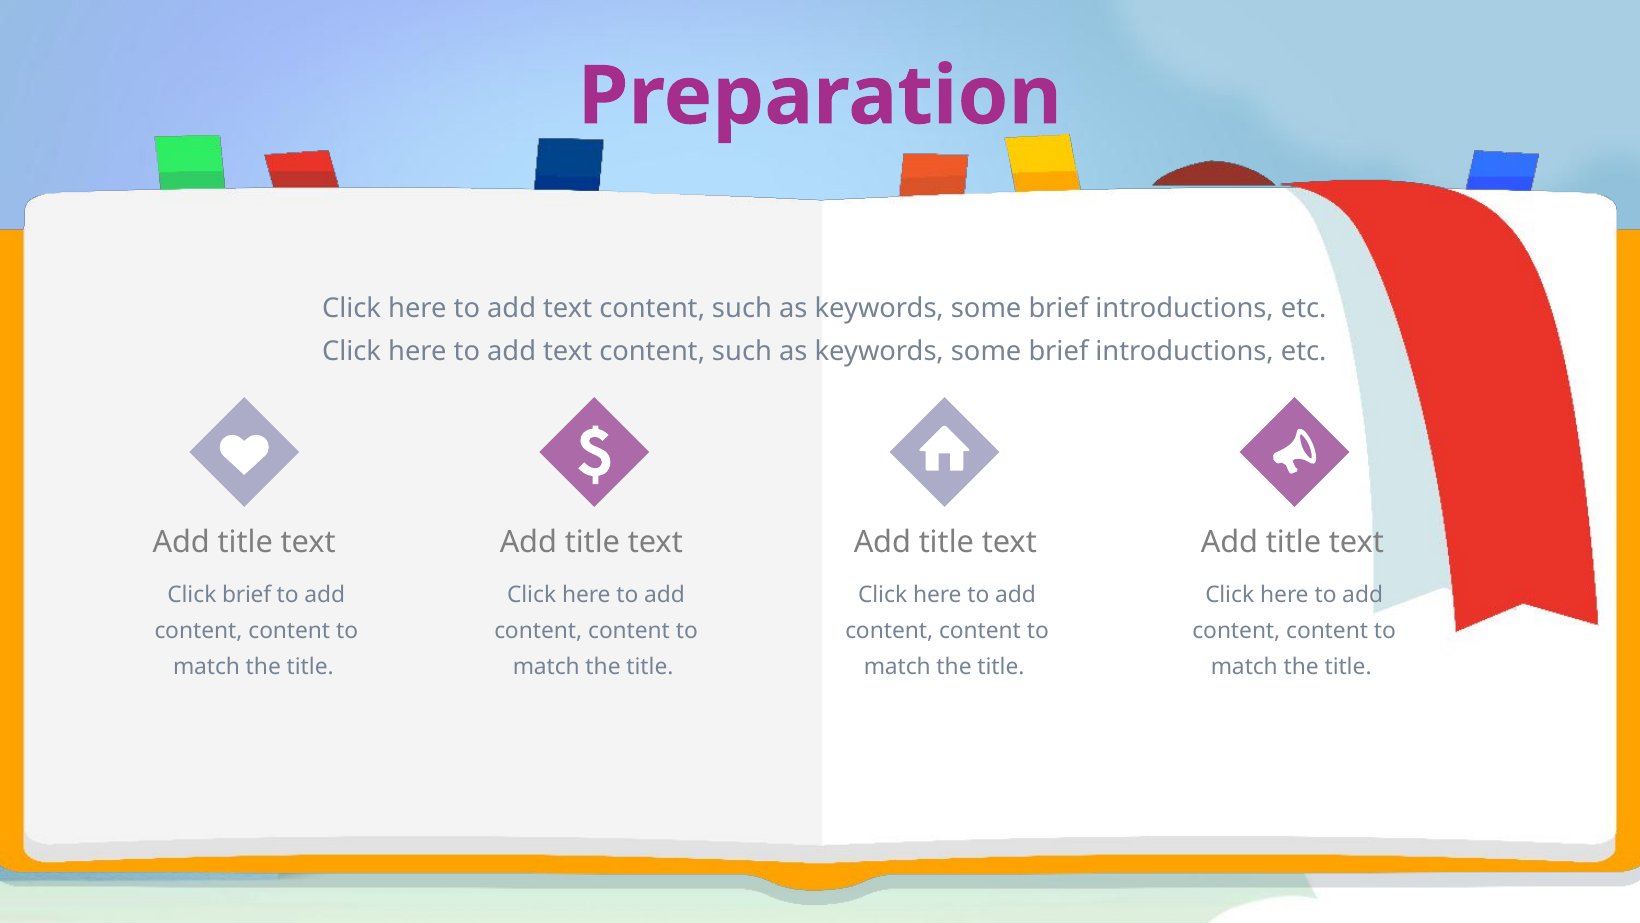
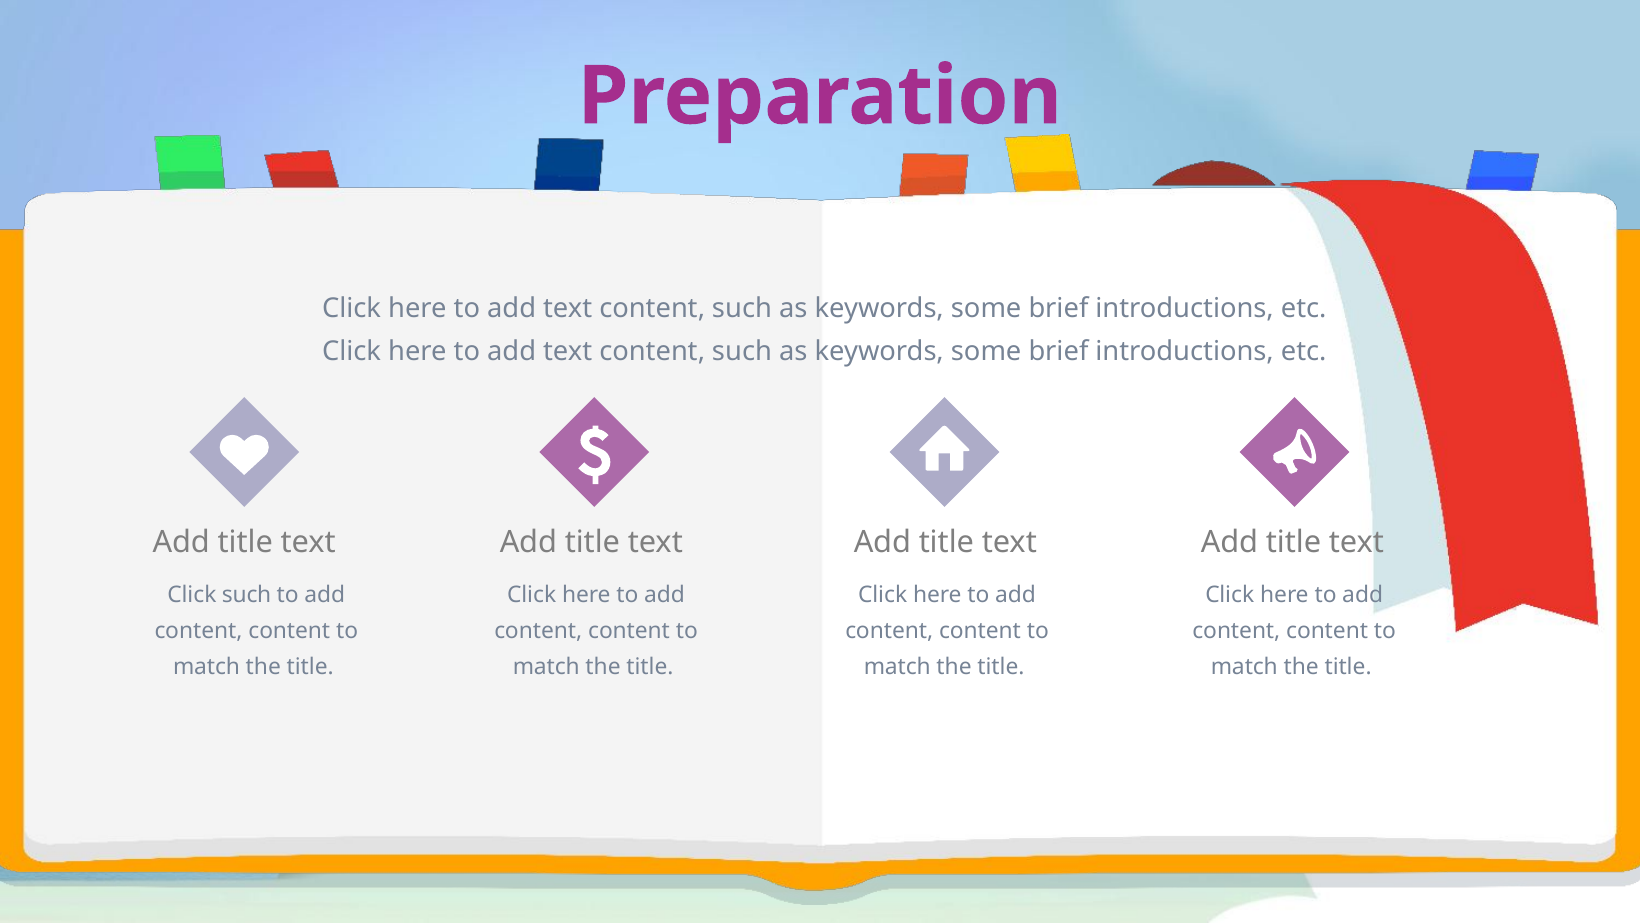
Click brief: brief -> such (247, 595)
